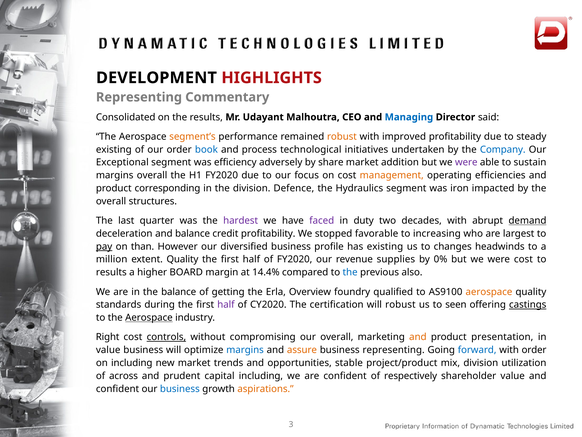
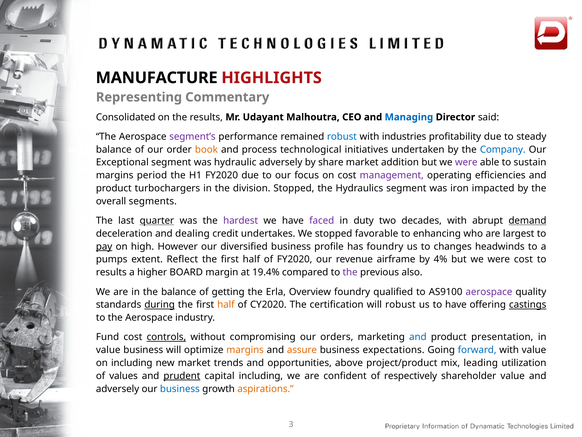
DEVELOPMENT: DEVELOPMENT -> MANUFACTURE (157, 78)
segment’s colour: orange -> purple (192, 136)
robust colour: orange -> blue (342, 136)
improved: improved -> industries (404, 136)
existing: existing -> balance (114, 149)
book colour: blue -> orange (206, 149)
efficiency: efficiency -> hydraulic (235, 162)
margins overall: overall -> period (152, 175)
management colour: orange -> purple (392, 175)
corresponding: corresponding -> turbochargers (167, 188)
division Defence: Defence -> Stopped (294, 188)
structures: structures -> segments (153, 201)
quarter underline: none -> present (157, 220)
and balance: balance -> dealing (192, 233)
credit profitability: profitability -> undertakes (268, 233)
increasing: increasing -> enhancing (437, 233)
than: than -> high (143, 246)
has existing: existing -> foundry (385, 246)
million: million -> pumps (112, 259)
extent Quality: Quality -> Reflect (182, 259)
supplies: supplies -> airframe (396, 259)
0%: 0% -> 4% (441, 259)
14.4%: 14.4% -> 19.4% (266, 272)
the colour: blue -> purple (350, 272)
aerospace colour: orange -> purple (489, 291)
during underline: none -> present (160, 304)
half colour: purple -> orange (226, 304)
to seen: seen -> have (456, 304)
Aerospace underline: present -> none (149, 317)
Right: Right -> Fund (108, 337)
our overall: overall -> orders (337, 337)
and colour: orange -> blue (418, 337)
margins colour: blue -> orange (245, 350)
business representing: representing -> expectations (394, 350)
with order: order -> value (534, 350)
stable: stable -> above (349, 363)
mix division: division -> leading (481, 363)
across: across -> values (124, 375)
prudent underline: none -> present (182, 375)
confident: confident -> adversely (118, 388)
